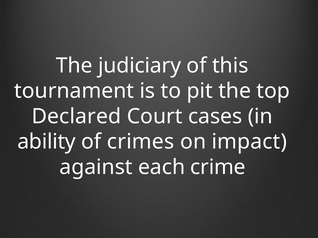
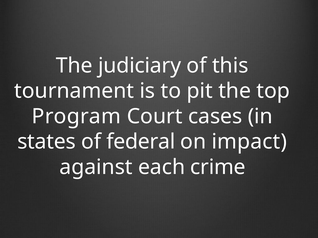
Declared: Declared -> Program (76, 117)
ability: ability -> states (47, 142)
crimes: crimes -> federal (141, 142)
